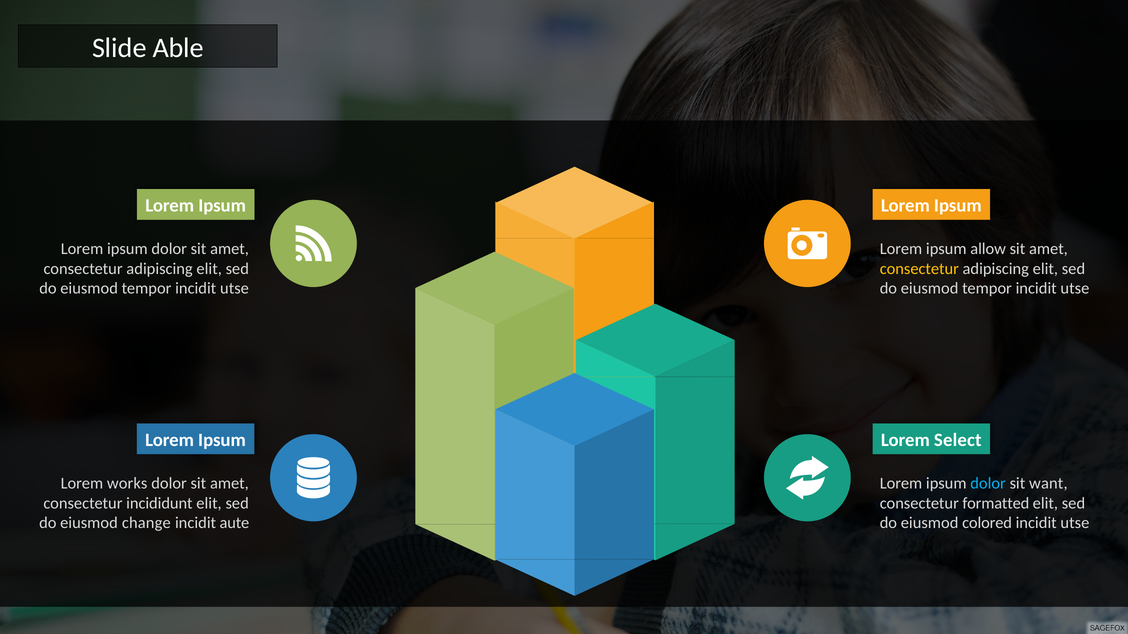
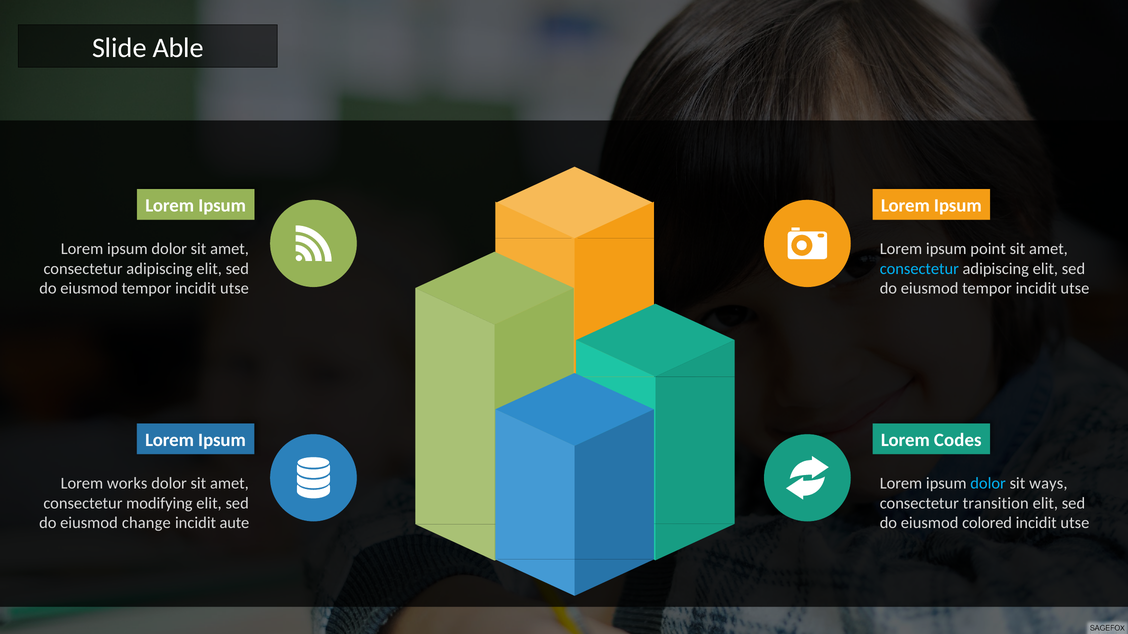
allow: allow -> point (988, 249)
consectetur colour: yellow -> light blue (919, 269)
Select: Select -> Codes (958, 440)
want: want -> ways (1048, 484)
incididunt: incididunt -> modifying (159, 504)
formatted: formatted -> transition (996, 504)
